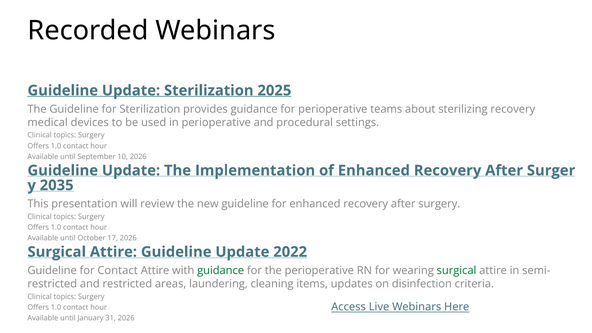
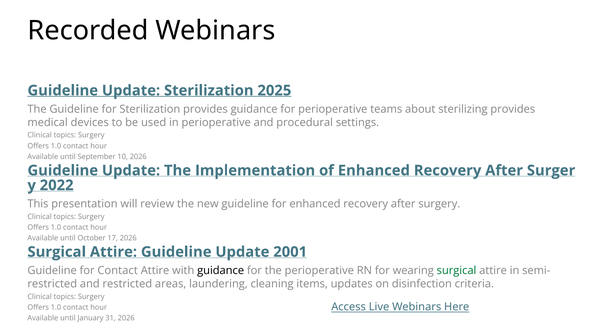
sterilizing recovery: recovery -> provides (513, 109)
2035: 2035 -> 2022 (57, 185)
2022: 2022 -> 2001 (290, 252)
guidance colour: green -> black (221, 271)
